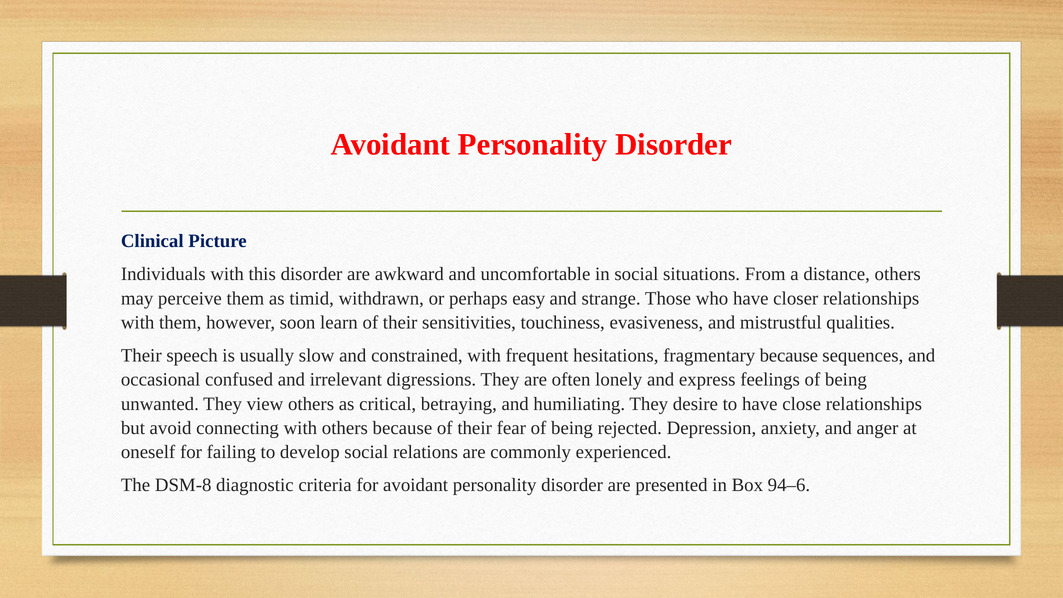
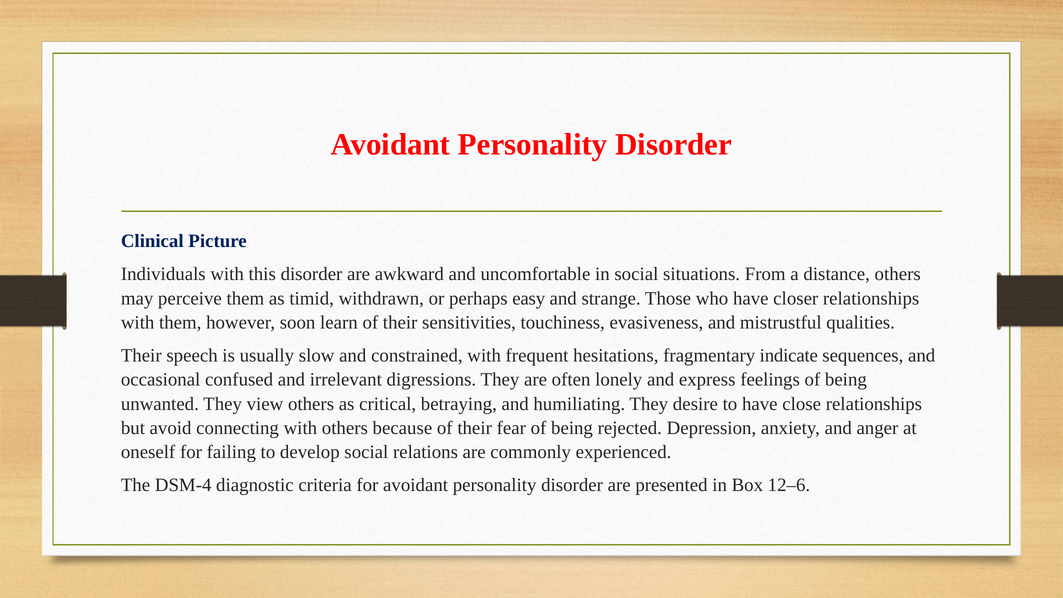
fragmentary because: because -> indicate (789, 355)
DSM-8: DSM-8 -> DSM-4 (183, 485)
94–6: 94–6 -> 12–6 (789, 485)
